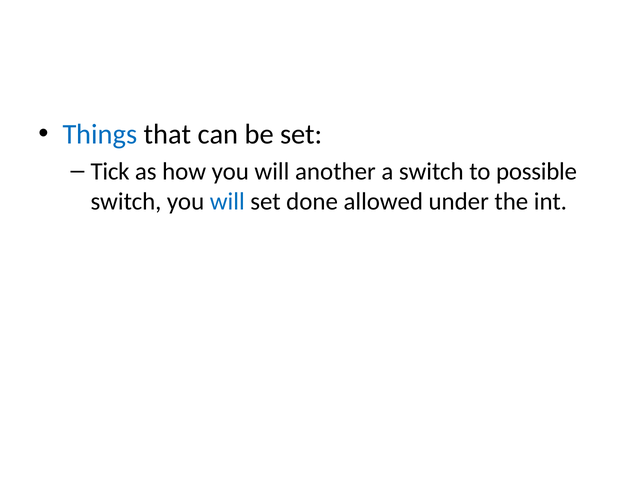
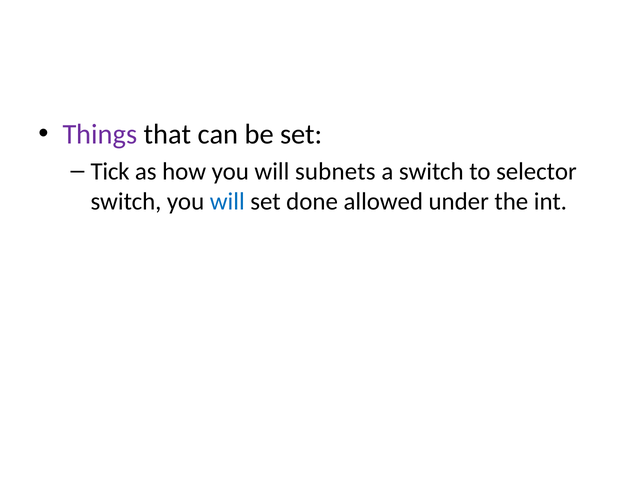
Things colour: blue -> purple (100, 134)
another: another -> subnets (335, 171)
possible: possible -> selector (536, 171)
